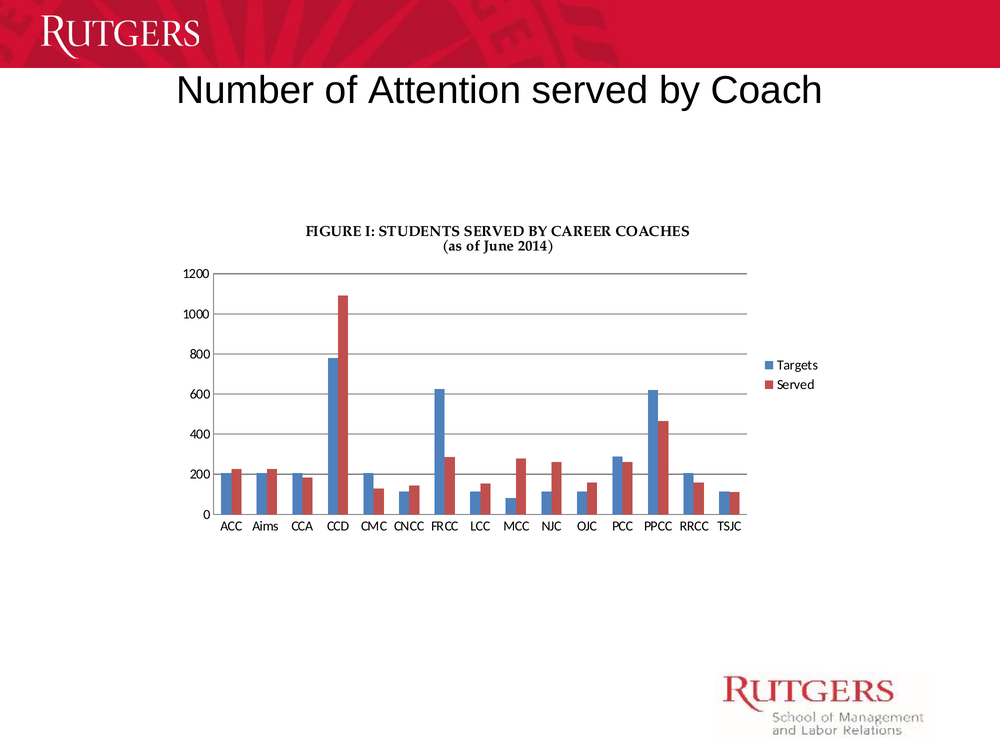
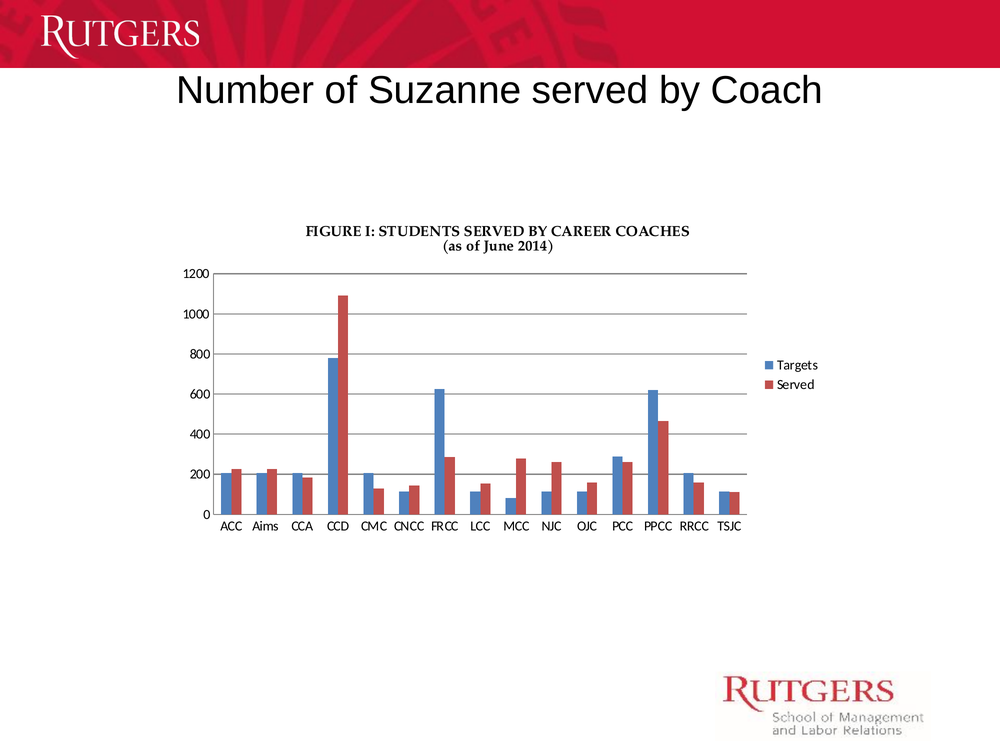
Attention: Attention -> Suzanne (445, 90)
